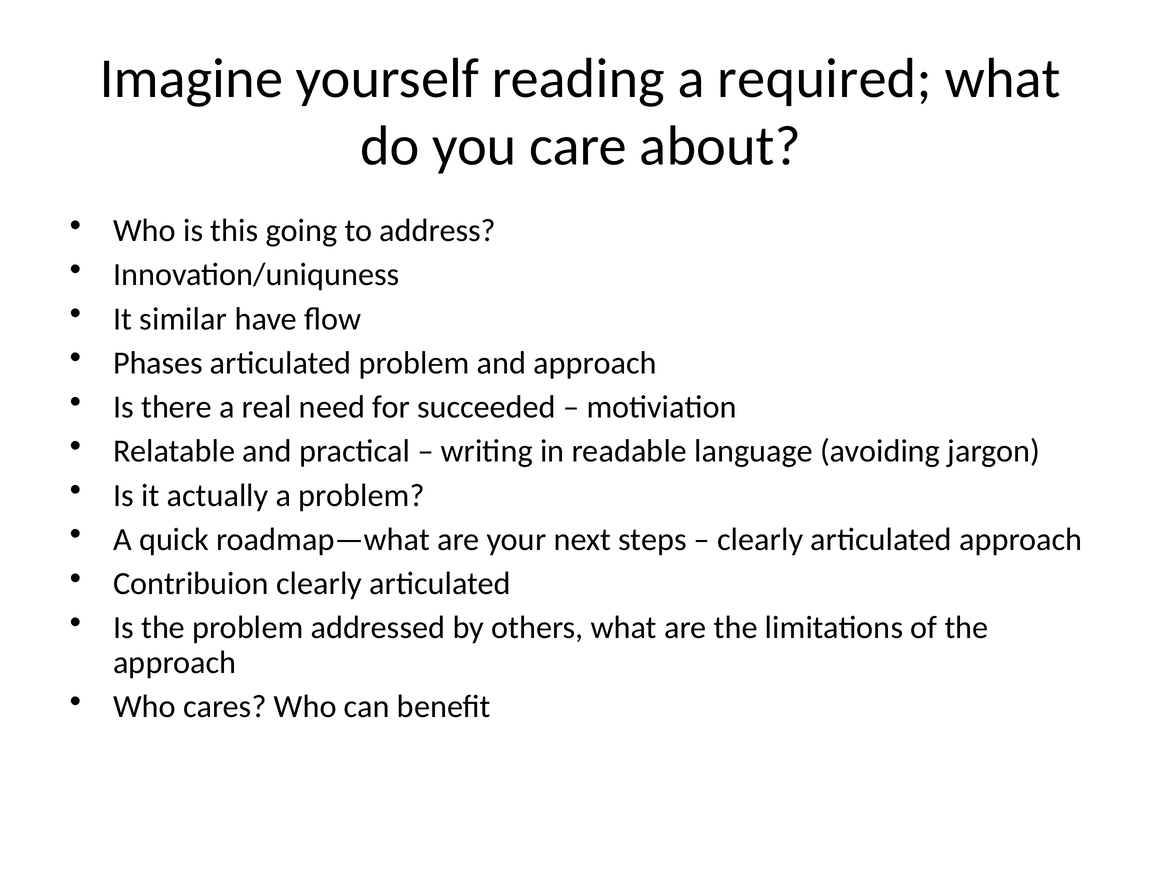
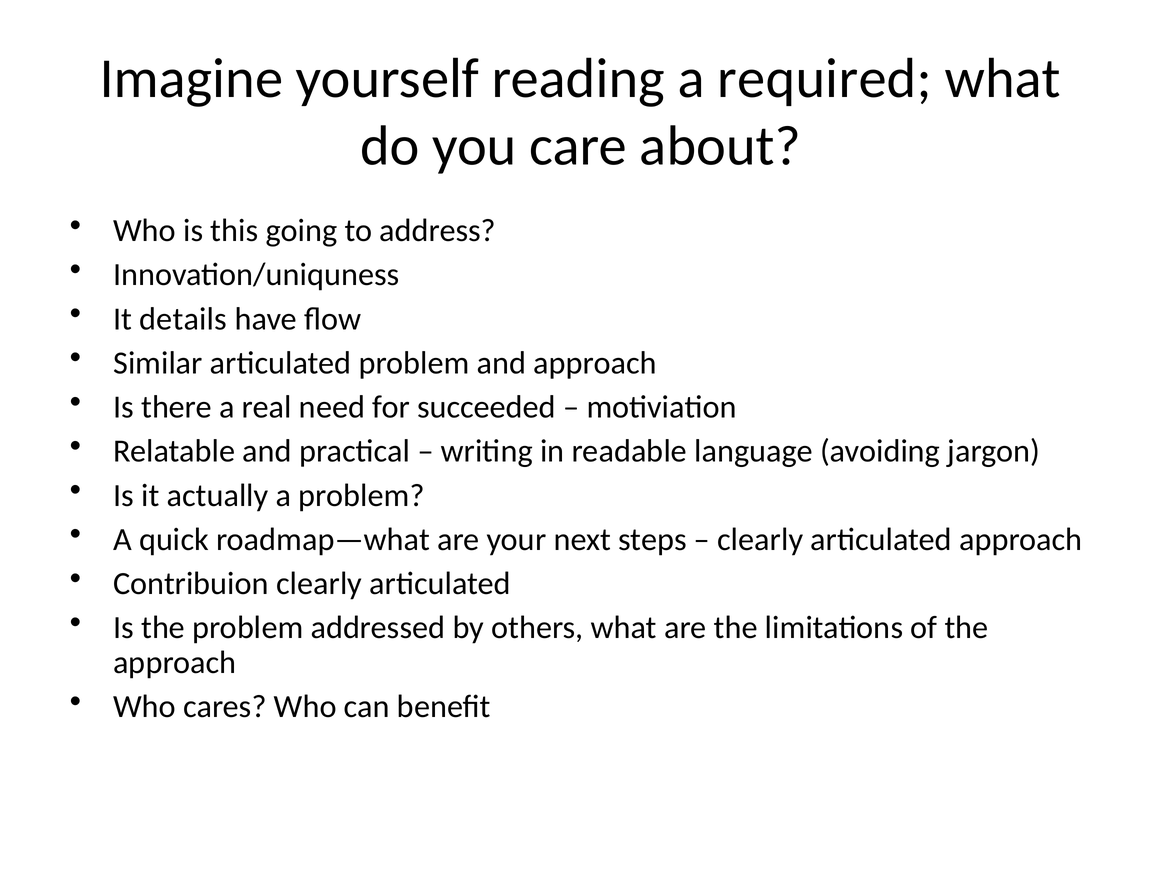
similar: similar -> details (183, 319)
Phases: Phases -> Similar (158, 363)
